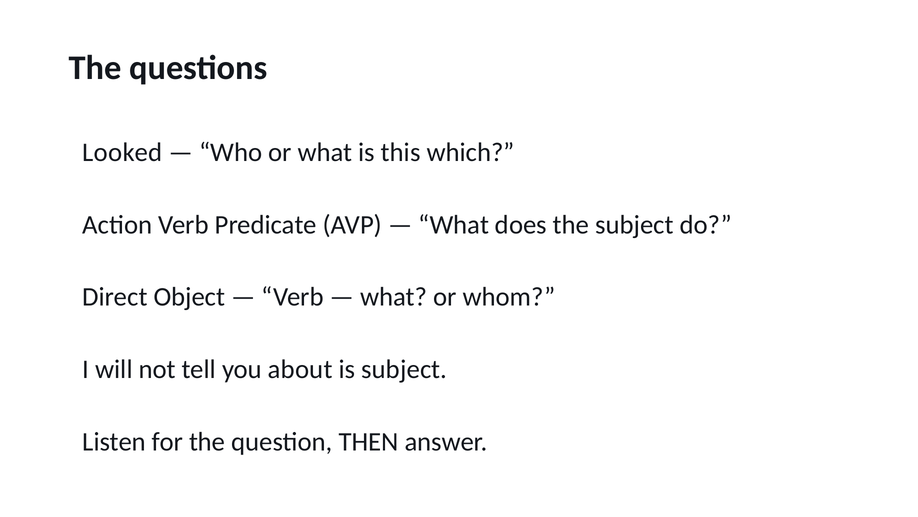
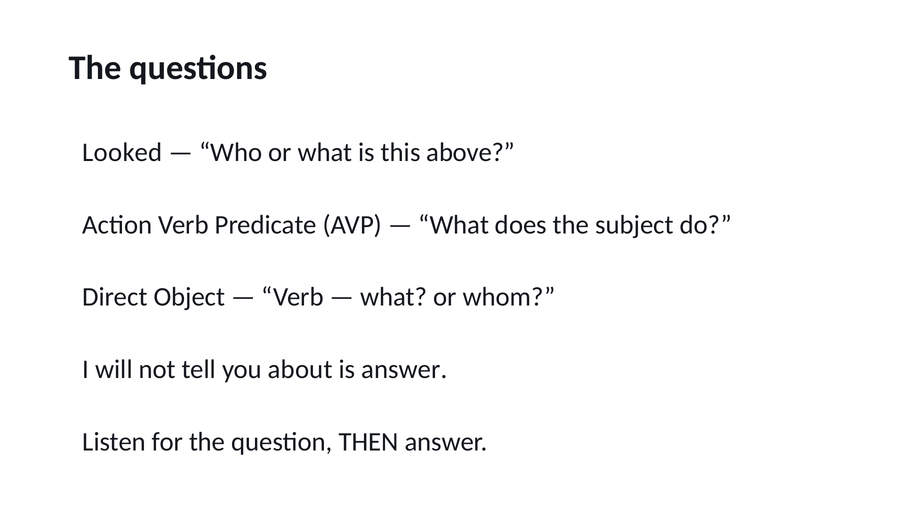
which: which -> above (471, 152)
is subject: subject -> answer (404, 369)
